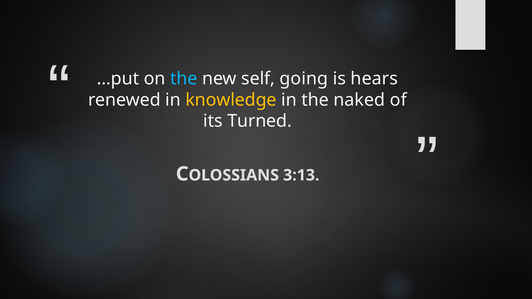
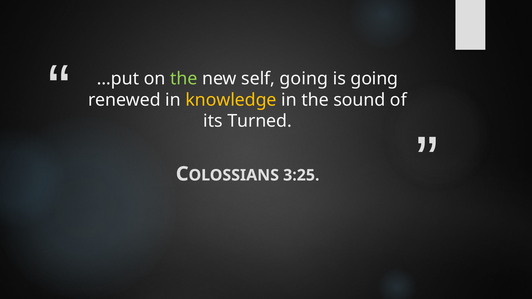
the colour: light blue -> light green (184, 79)
is hears: hears -> going (374, 79)
naked: naked -> sound (359, 100)
3:13: 3:13 -> 3:25 (301, 175)
